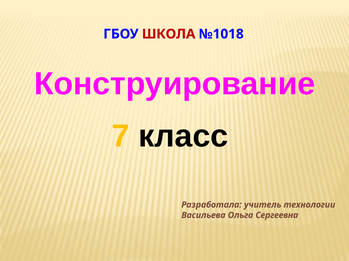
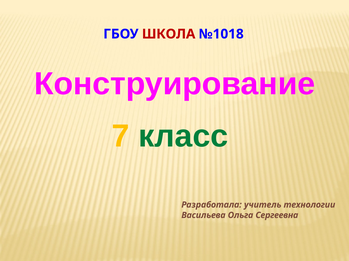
класс colour: black -> green (183, 137)
